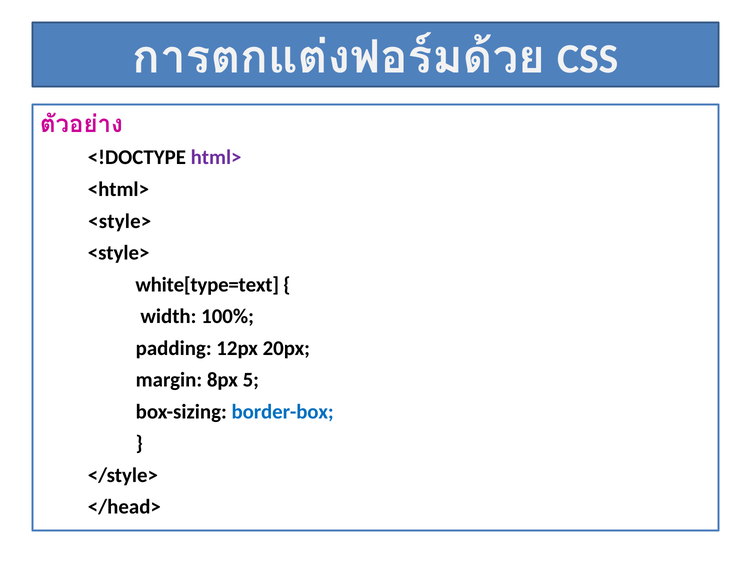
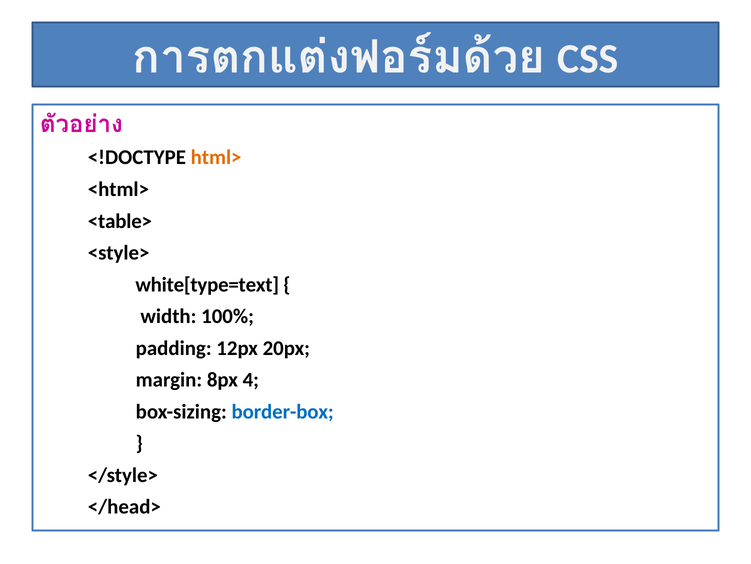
html> colour: purple -> orange (216, 157)
<style>: <style> -> <table> (120, 221)
5: 5 -> 4 (251, 379)
